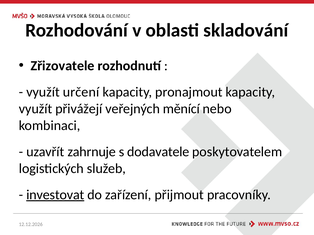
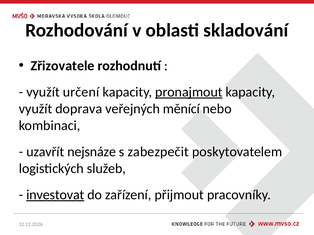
pronajmout underline: none -> present (189, 92)
přivážejí: přivážejí -> doprava (79, 109)
zahrnuje: zahrnuje -> nejsnáze (92, 152)
dodavatele: dodavatele -> zabezpečit (158, 152)
